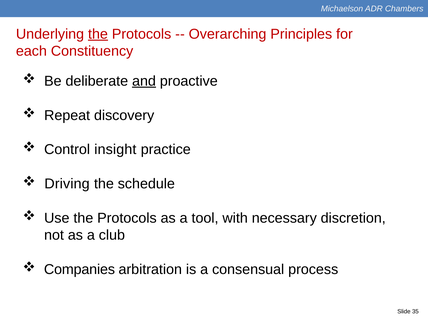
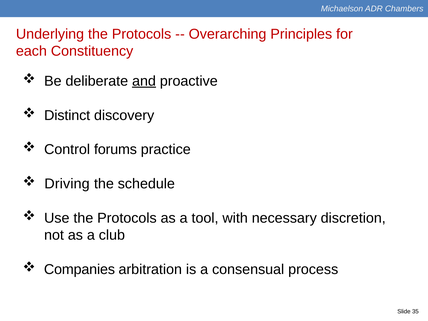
the underline: present -> none (98, 34)
Repeat: Repeat -> Distinct (67, 115)
insight: insight -> forums (115, 150)
